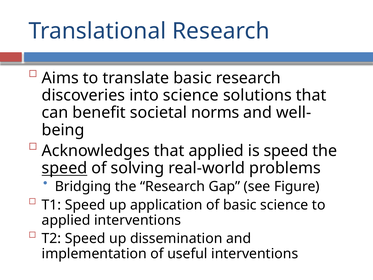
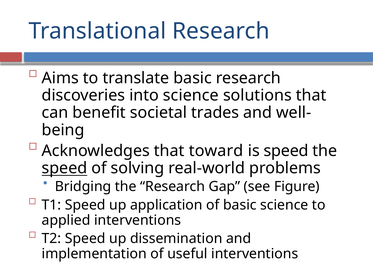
norms: norms -> trades (215, 113)
that applied: applied -> toward (216, 151)
